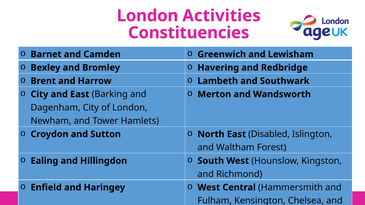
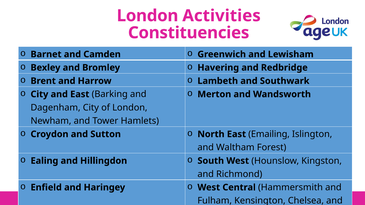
Disabled: Disabled -> Emailing (269, 134)
